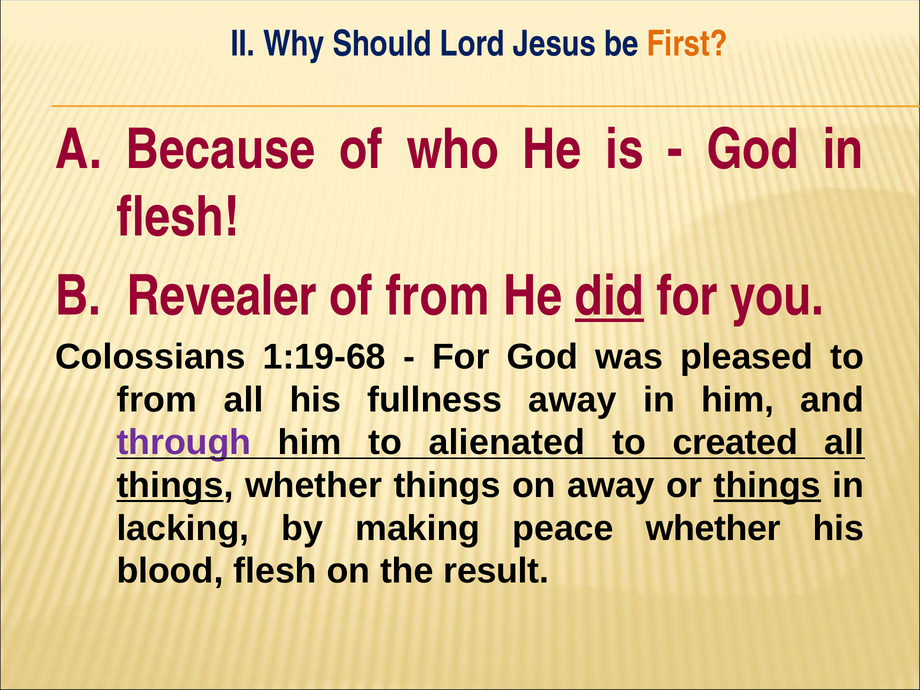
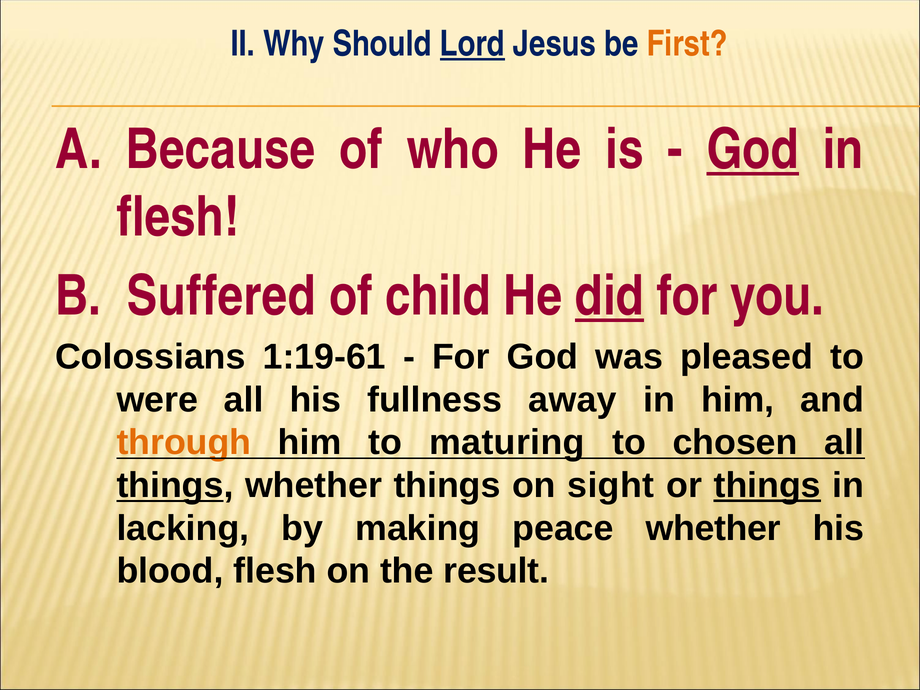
Lord underline: none -> present (472, 44)
God underline: none -> present (753, 150)
Revealer: Revealer -> Suffered (221, 296)
of from: from -> child (438, 296)
1:19-68: 1:19-68 -> 1:19-61 (324, 357)
from: from -> were (157, 400)
through colour: purple -> orange (184, 443)
alienated: alienated -> maturing (507, 443)
created: created -> chosen (735, 443)
on away: away -> sight (611, 485)
